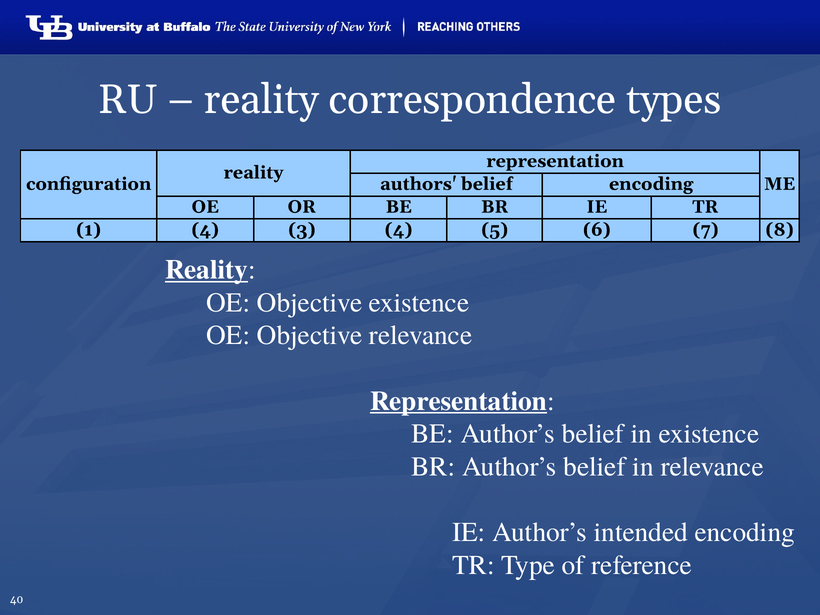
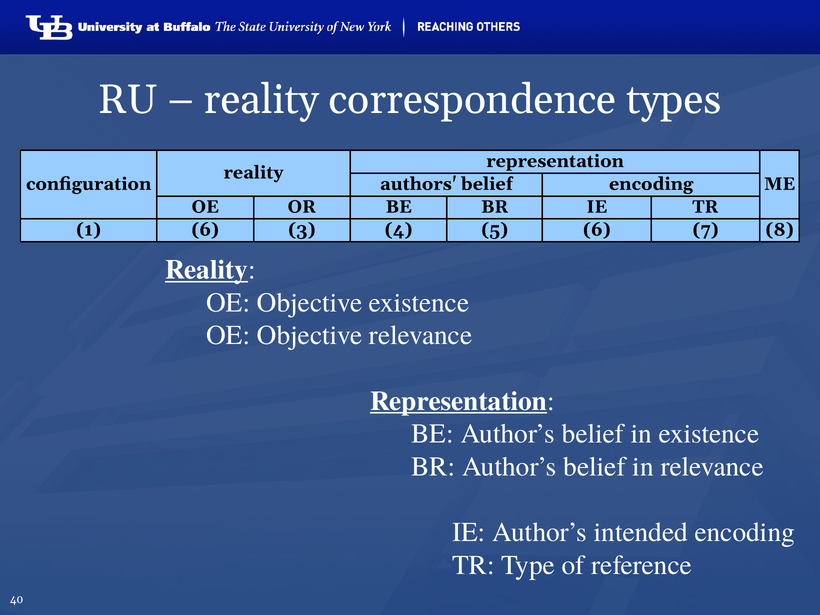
1 4: 4 -> 6 (205, 230)
